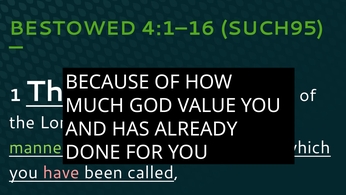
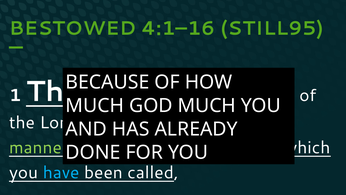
SUCH95: SUCH95 -> STILL95 (272, 28)
VALUE: VALUE -> MUCH (207, 105)
have colour: pink -> light blue (61, 172)
